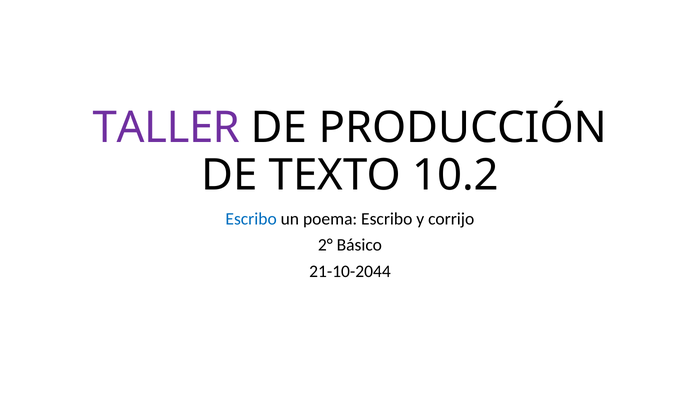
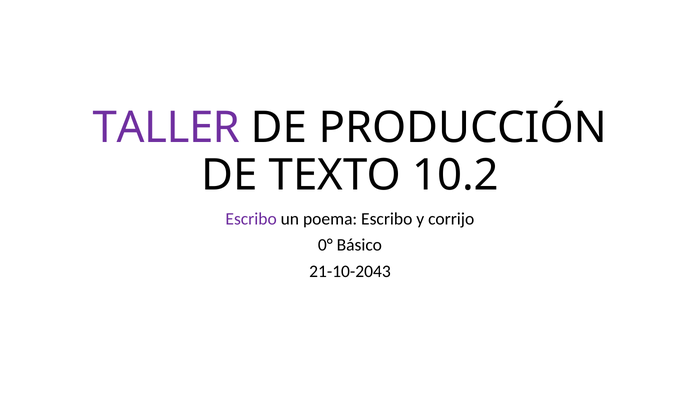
Escribo colour: blue -> purple (251, 219)
2°: 2° -> 0° (325, 245)
21-10-2044: 21-10-2044 -> 21-10-2043 (350, 271)
